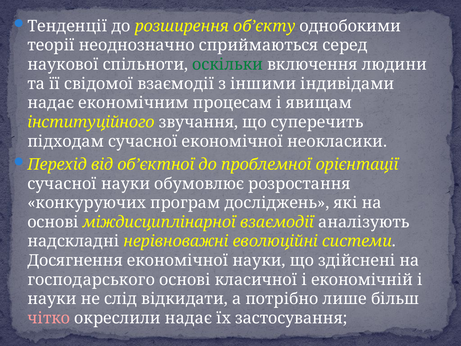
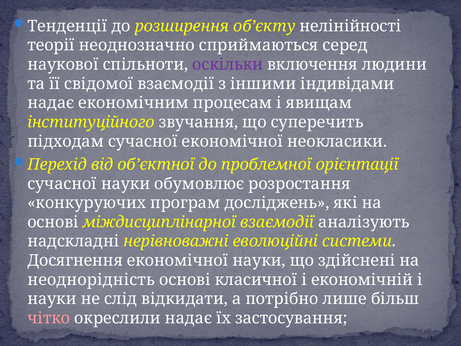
однобокими: однобокими -> нелінійності (350, 26)
оскільки colour: green -> purple (228, 65)
господарського: господарського -> неоднорідність (91, 280)
